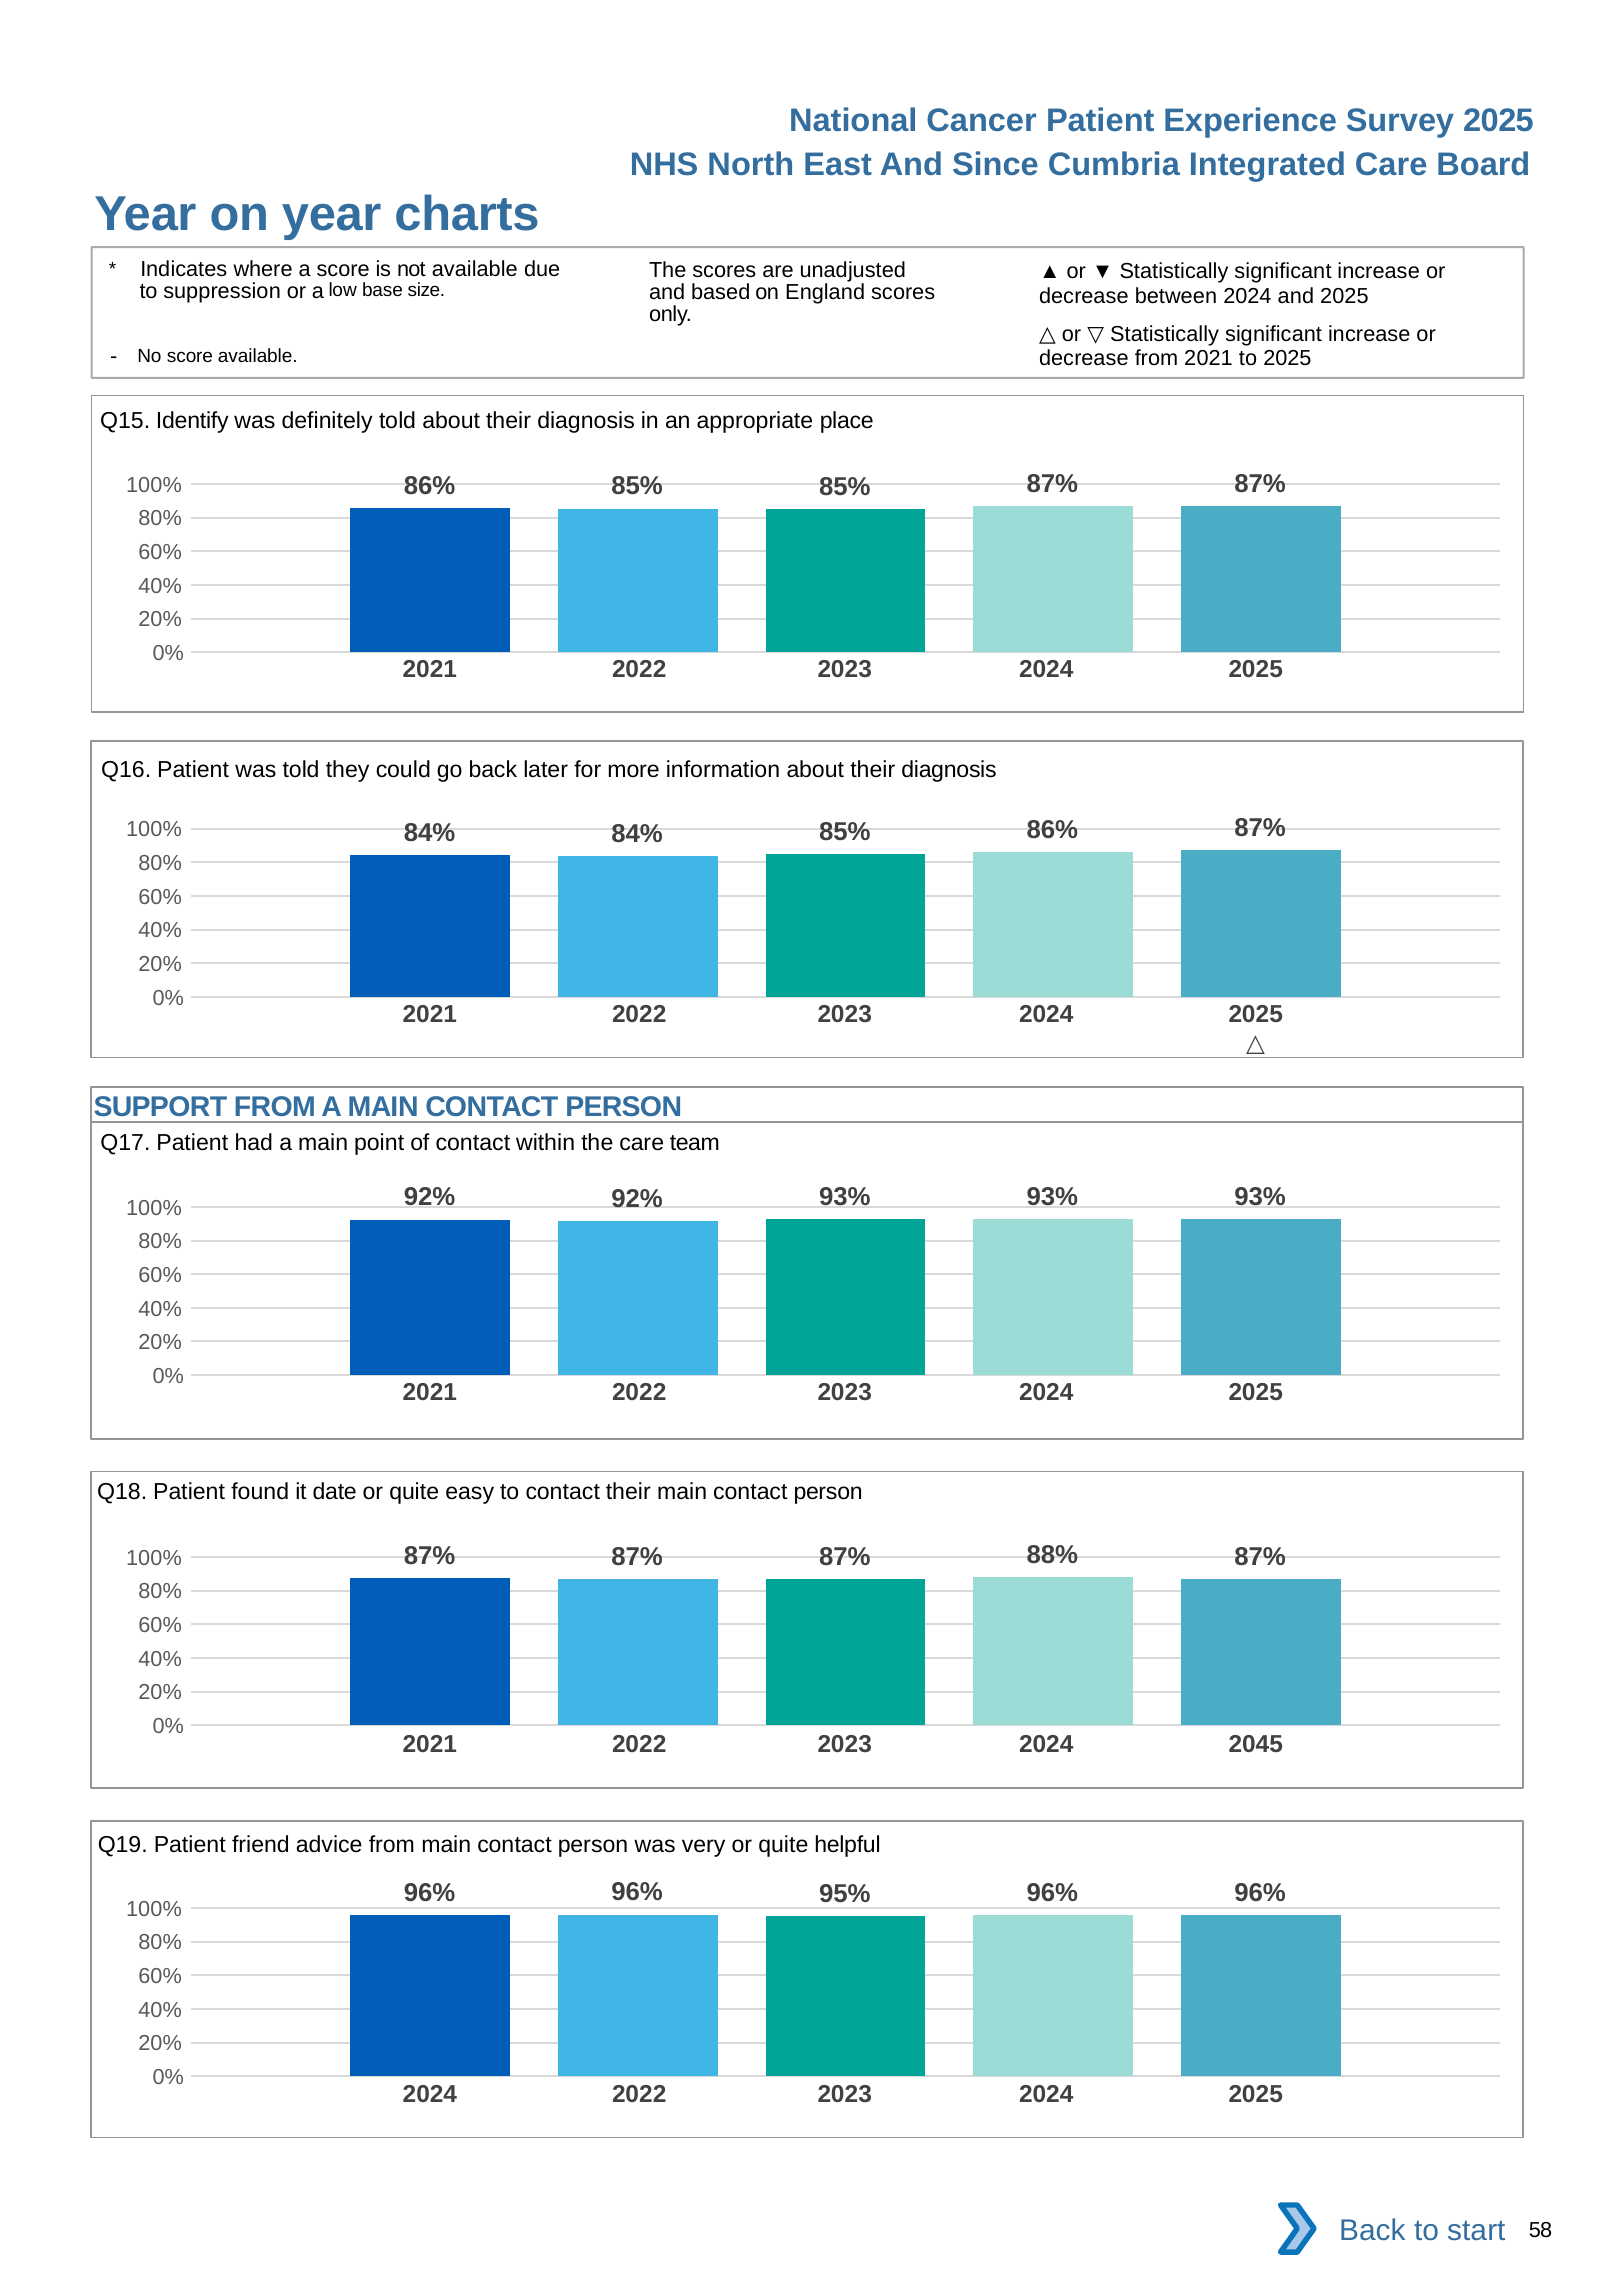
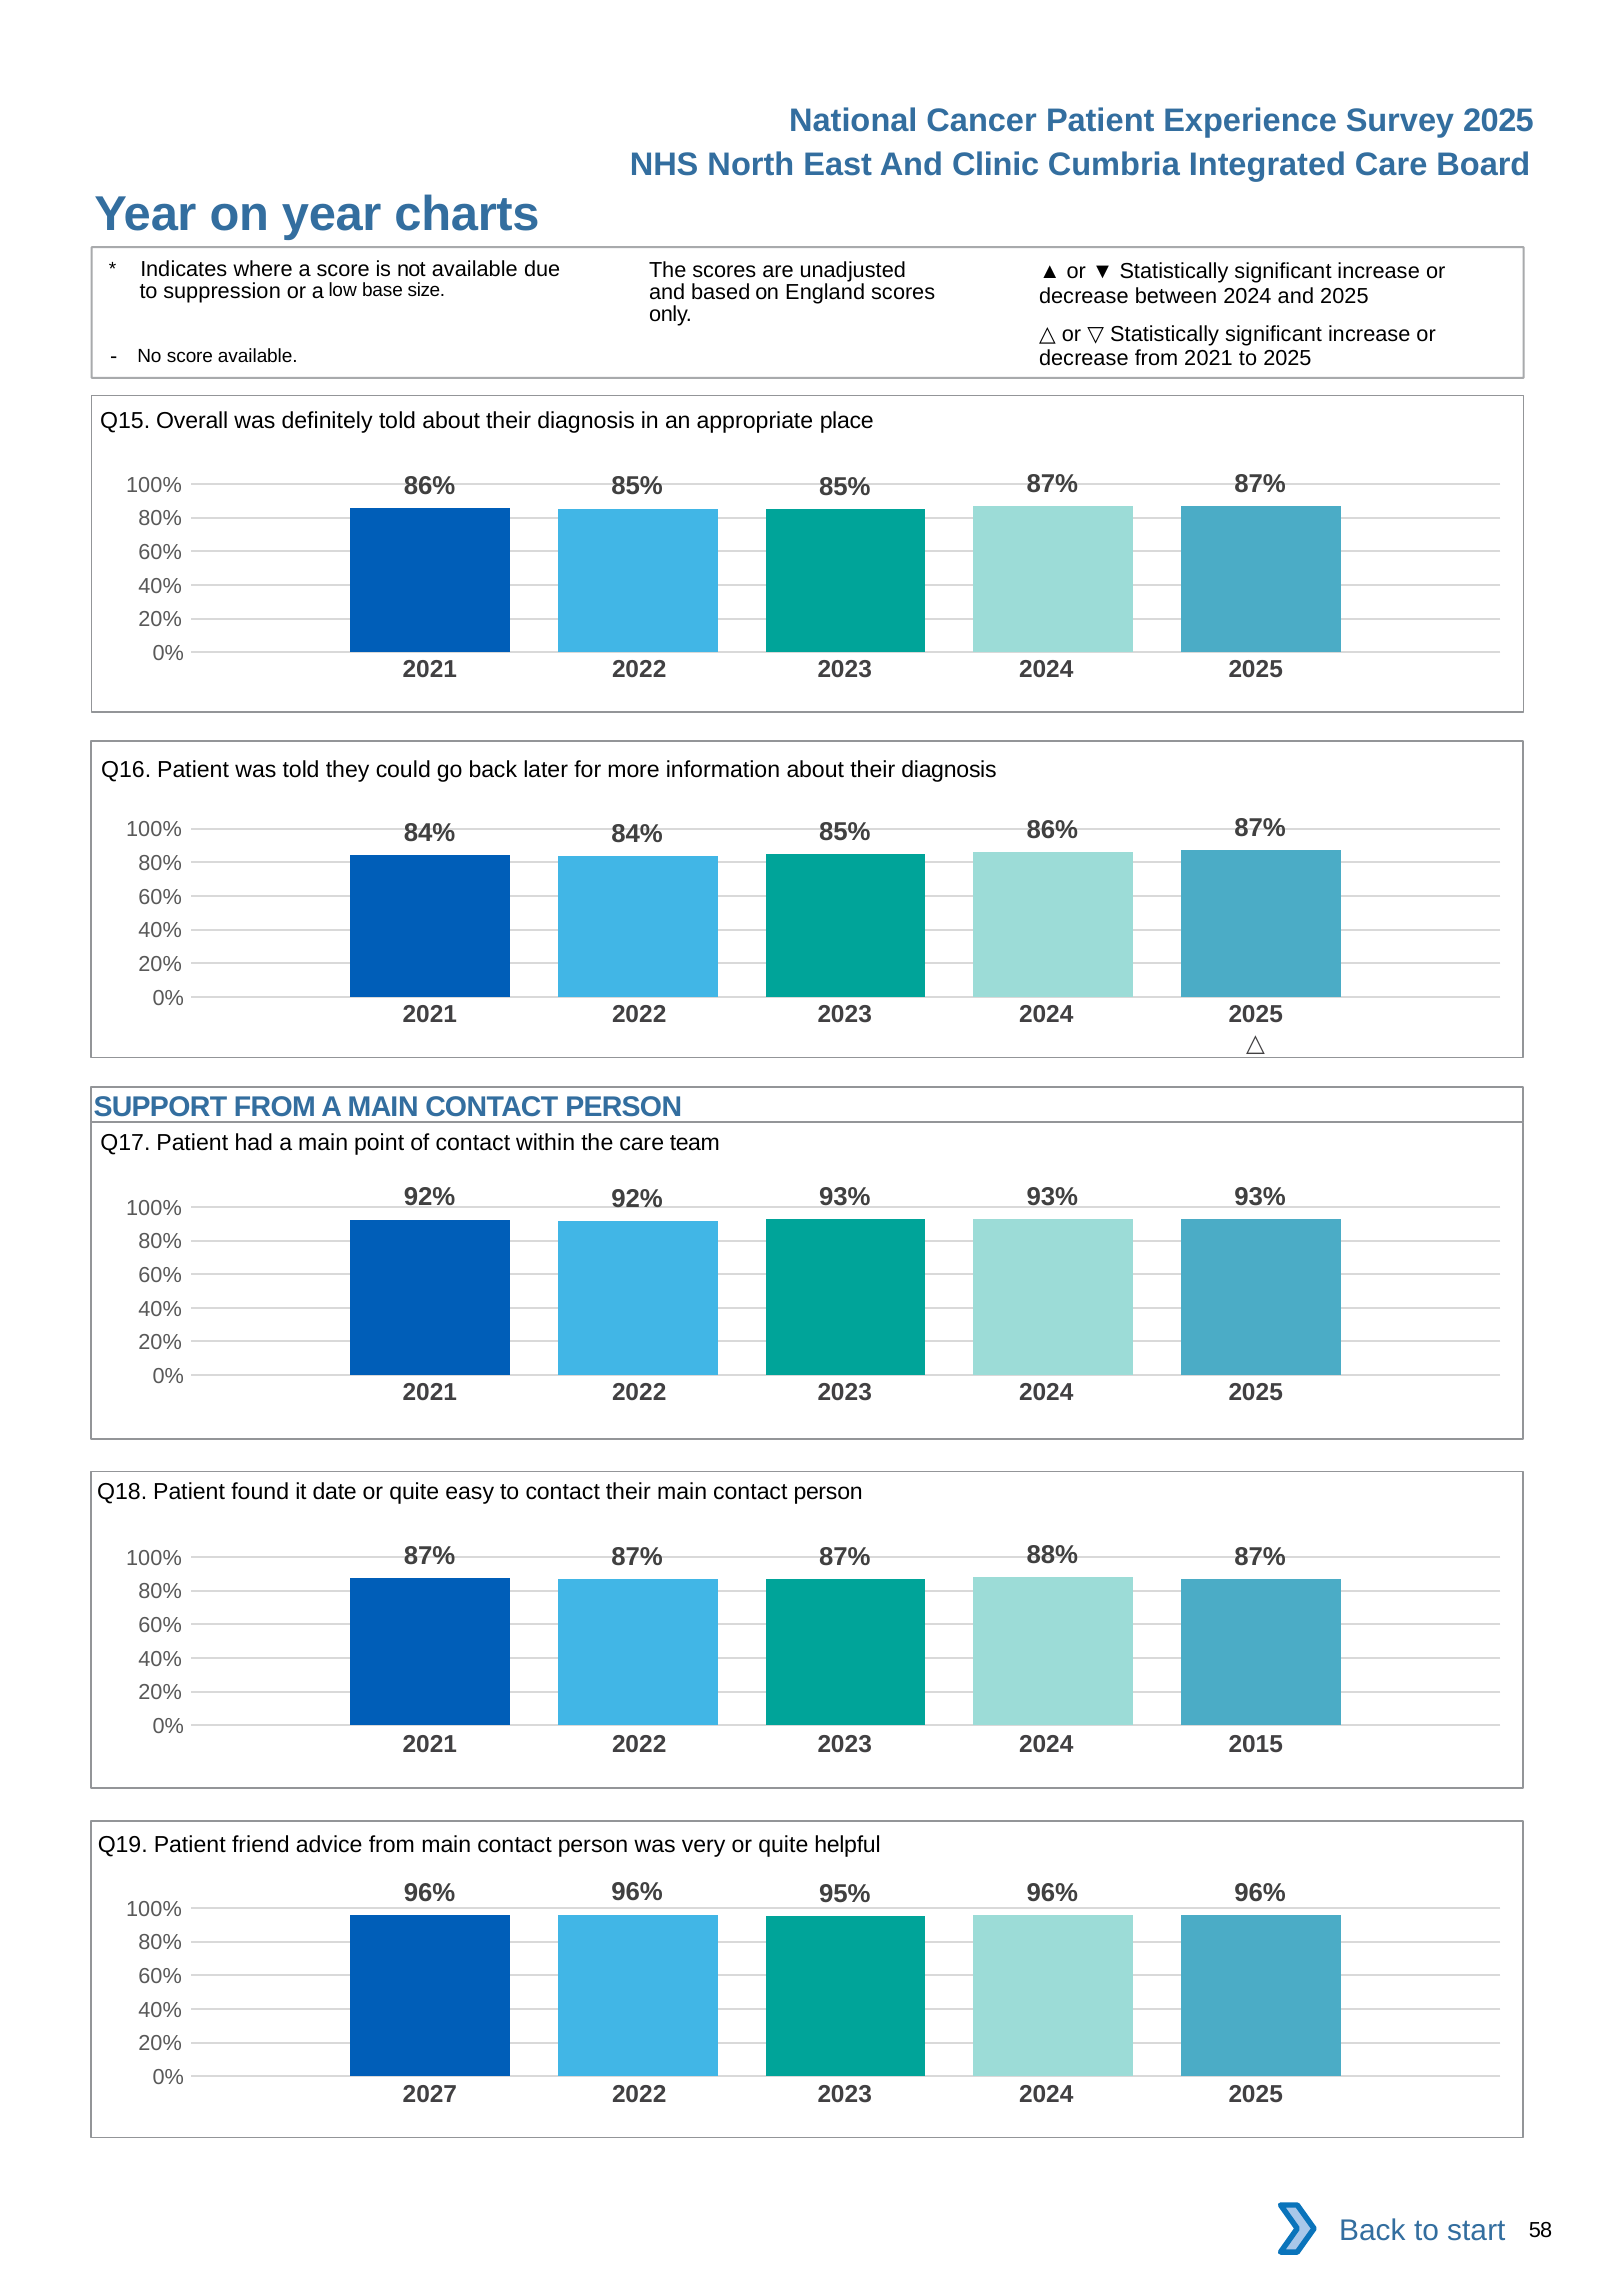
Since: Since -> Clinic (996, 164)
Identify: Identify -> Overall (192, 421)
2045: 2045 -> 2015 (1256, 1744)
2024: 2024 -> 2027 (430, 2094)
